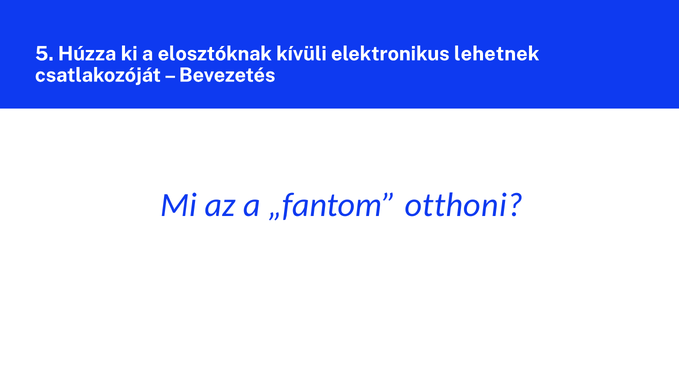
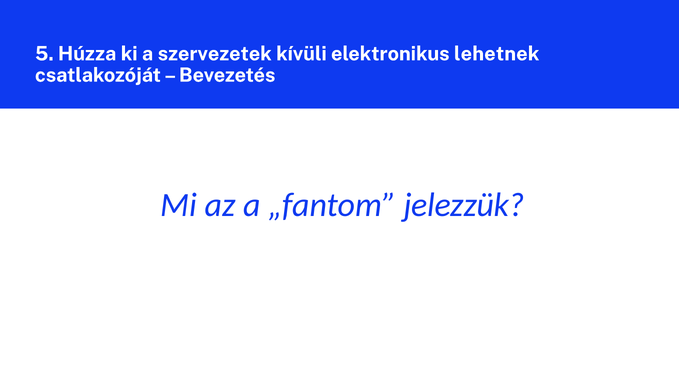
elosztóknak: elosztóknak -> szervezetek (215, 54)
otthoni: otthoni -> jelezzük (464, 205)
